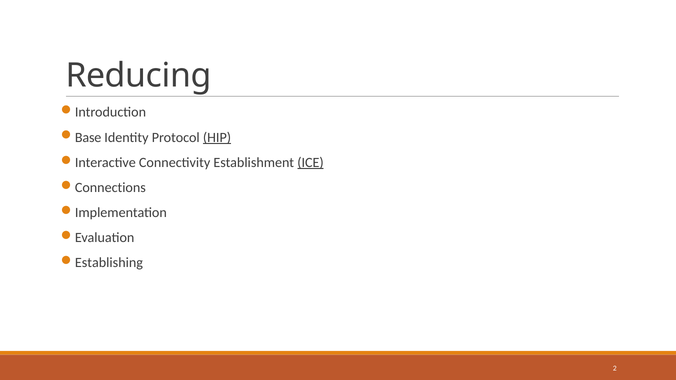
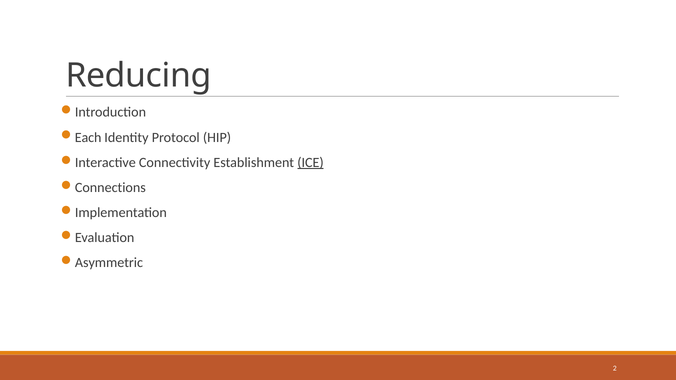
Base: Base -> Each (88, 137)
HIP underline: present -> none (217, 137)
Establishing: Establishing -> Asymmetric (109, 263)
